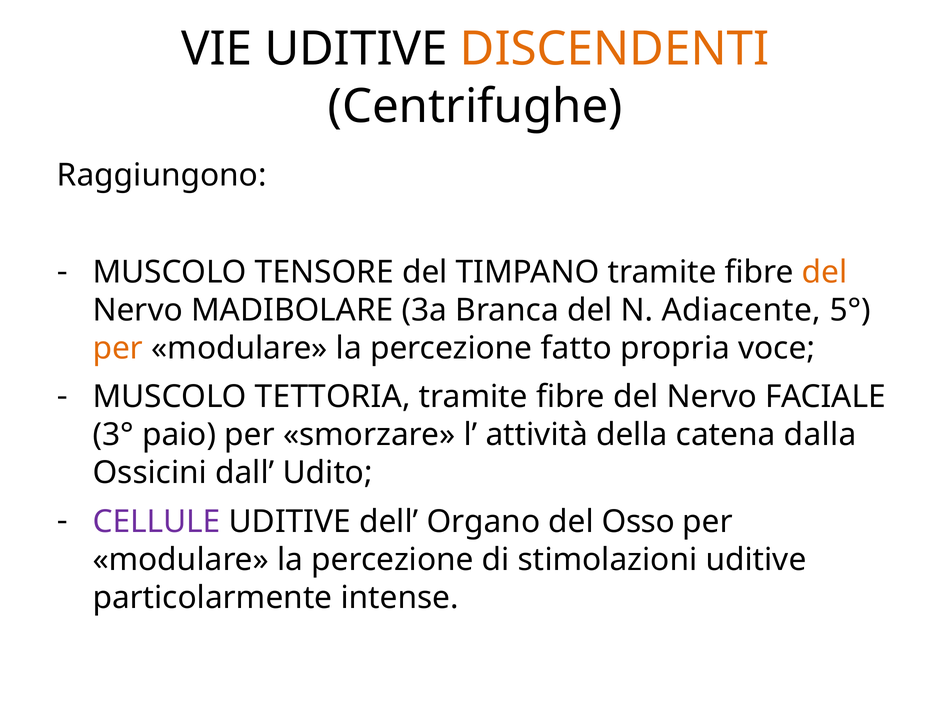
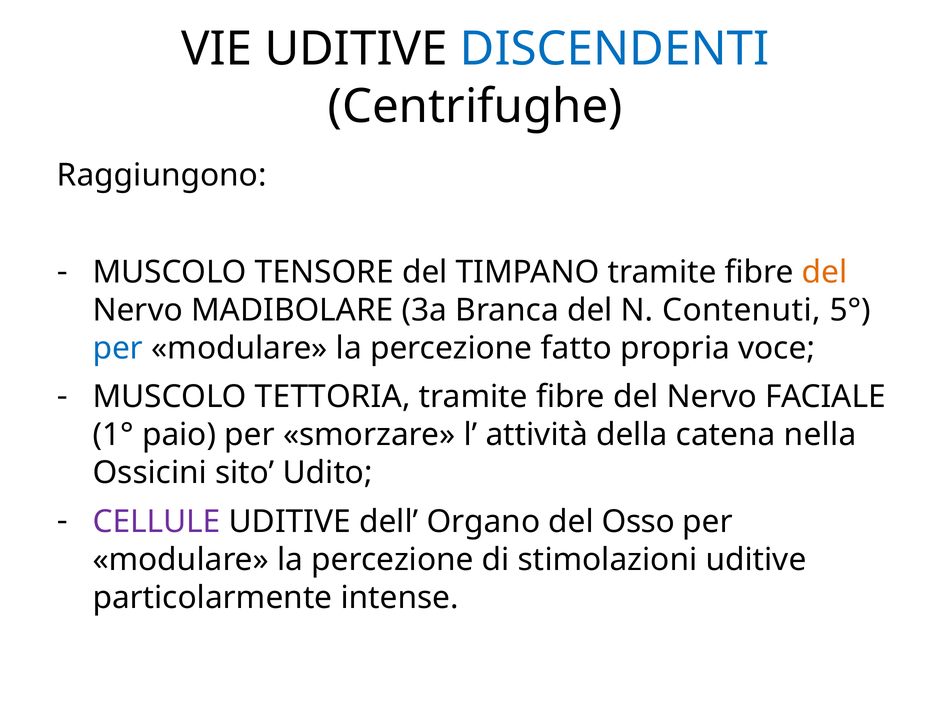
DISCENDENTI colour: orange -> blue (615, 49)
Adiacente: Adiacente -> Contenuti (741, 310)
per colour: orange -> blue (118, 348)
3°: 3° -> 1° (113, 435)
dalla: dalla -> nella (820, 435)
dall: dall -> sito (245, 473)
